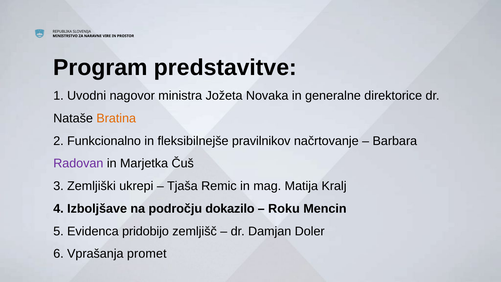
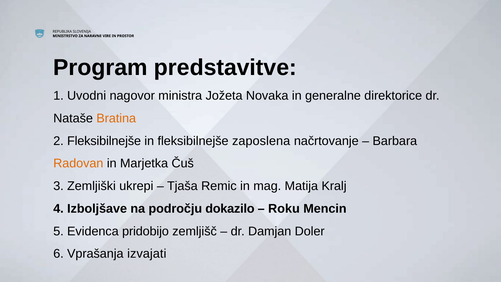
2 Funkcionalno: Funkcionalno -> Fleksibilnejše (104, 141)
pravilnikov: pravilnikov -> zaposlena (261, 141)
Radovan colour: purple -> orange (78, 163)
promet: promet -> izvajati (147, 254)
